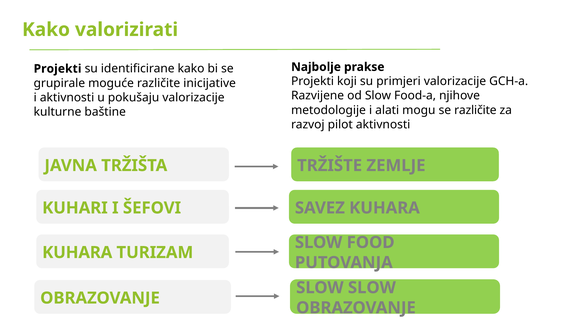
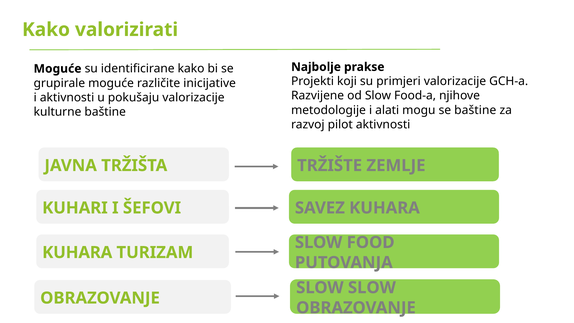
Projekti: Projekti -> Moguće (58, 69)
se različite: različite -> baštine (475, 110)
